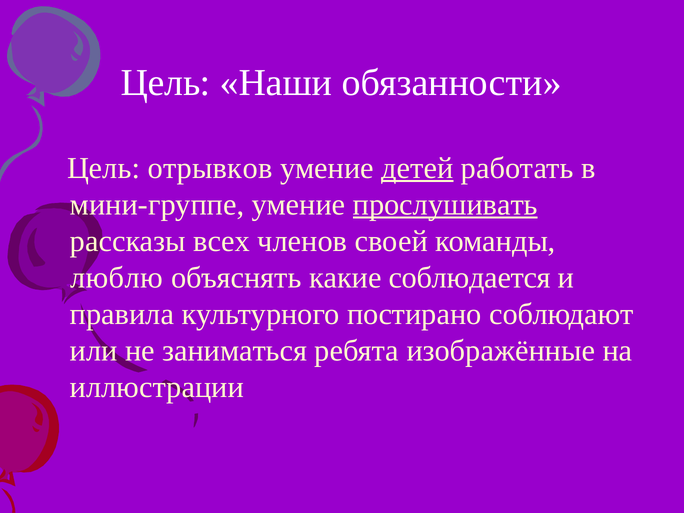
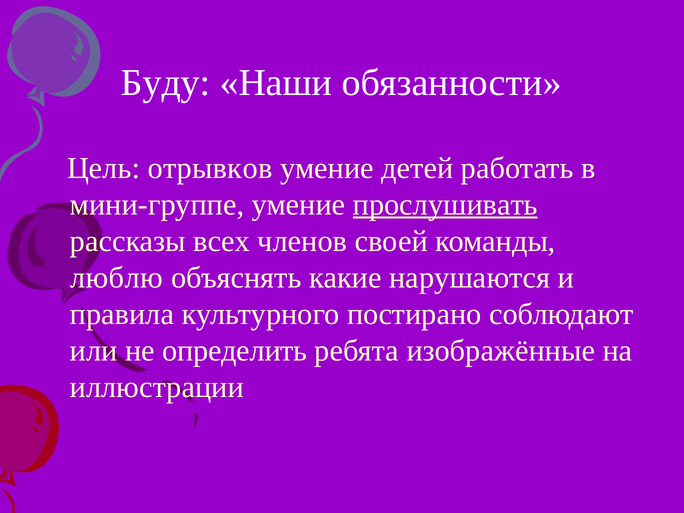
Цель: Цель -> Буду (166, 83)
детей underline: present -> none (417, 168)
соблюдается: соблюдается -> нарушаются (470, 278)
заниматься: заниматься -> определить (235, 351)
